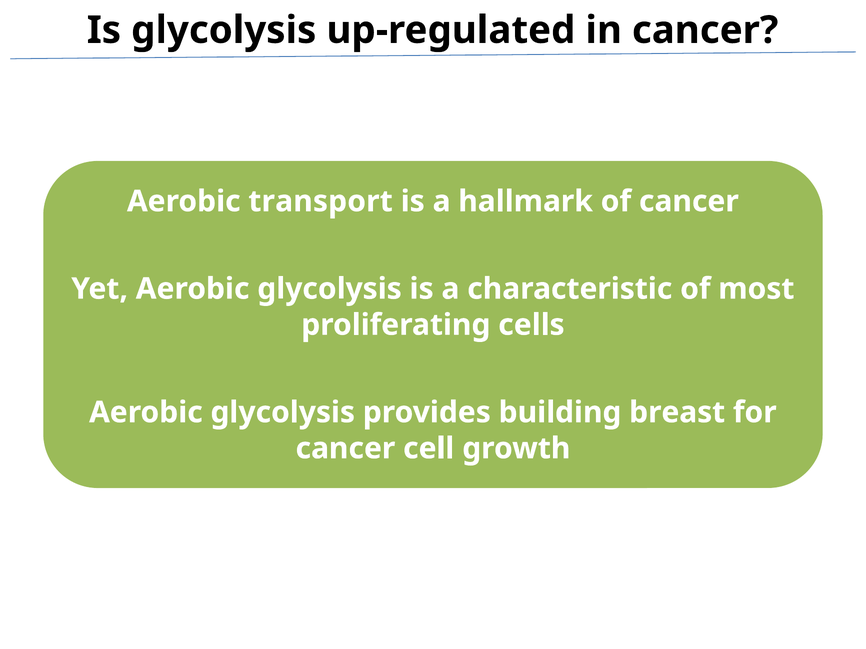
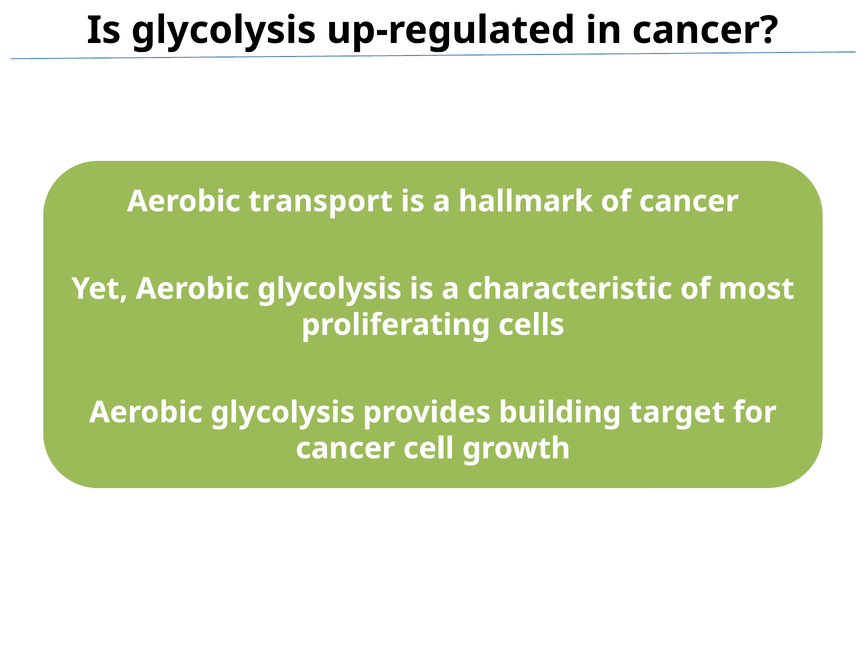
breast: breast -> target (677, 413)
